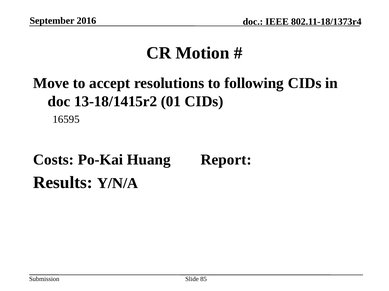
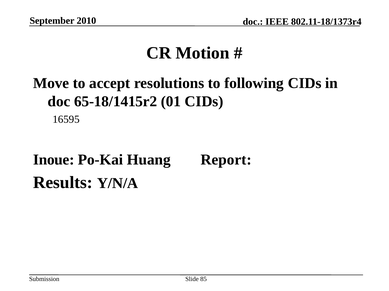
2016: 2016 -> 2010 (86, 21)
13-18/1415r2: 13-18/1415r2 -> 65-18/1415r2 (116, 102)
Costs: Costs -> Inoue (54, 160)
